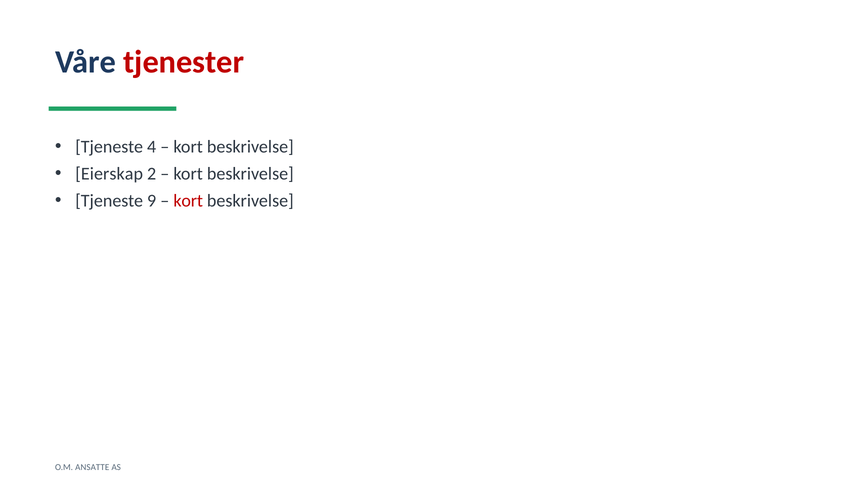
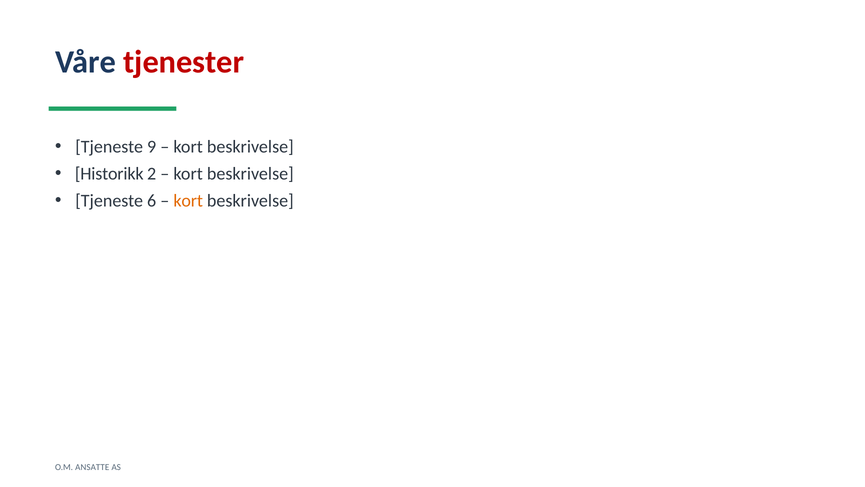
4: 4 -> 9 (152, 147)
Eierskap: Eierskap -> Historikk (109, 174)
9: 9 -> 6 (152, 201)
kort colour: red -> orange (188, 201)
